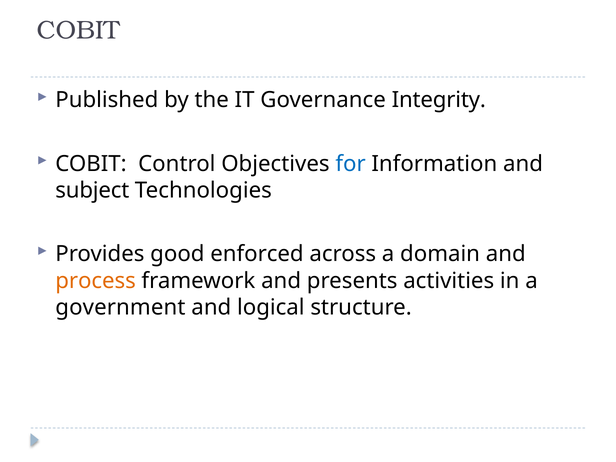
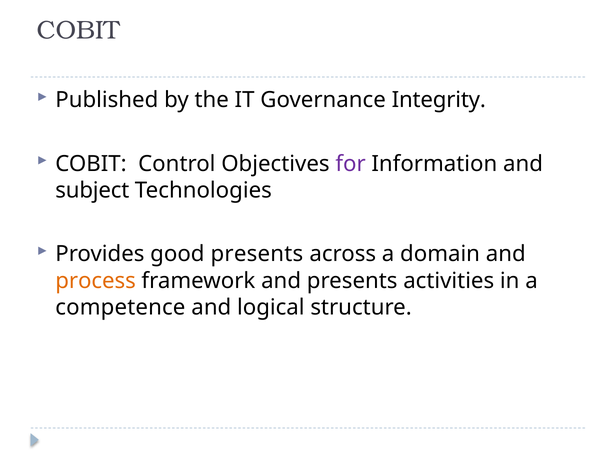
for colour: blue -> purple (351, 164)
good enforced: enforced -> presents (257, 254)
government: government -> competence (120, 307)
